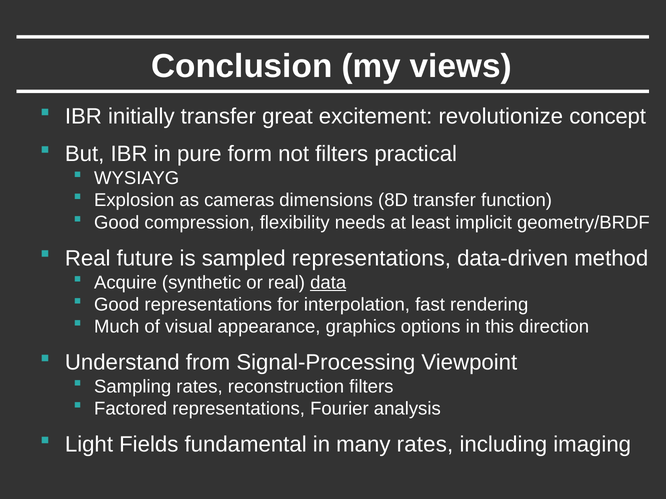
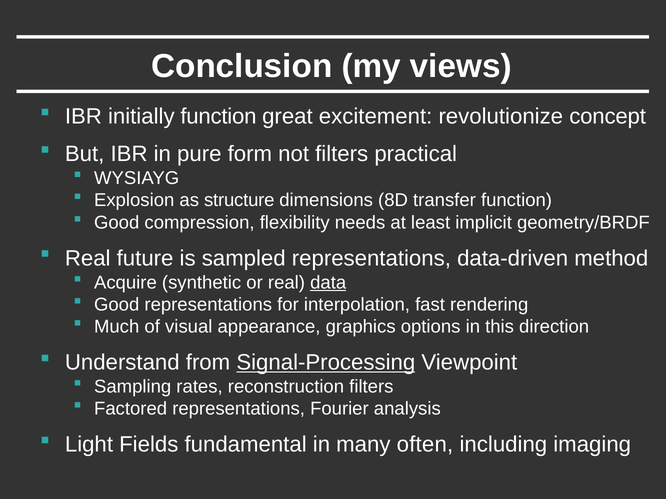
initially transfer: transfer -> function (218, 116)
cameras: cameras -> structure (239, 201)
Signal-Processing underline: none -> present (326, 363)
many rates: rates -> often (425, 445)
